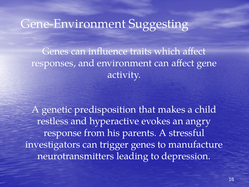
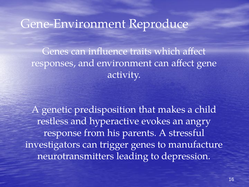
Suggesting: Suggesting -> Reproduce (159, 24)
